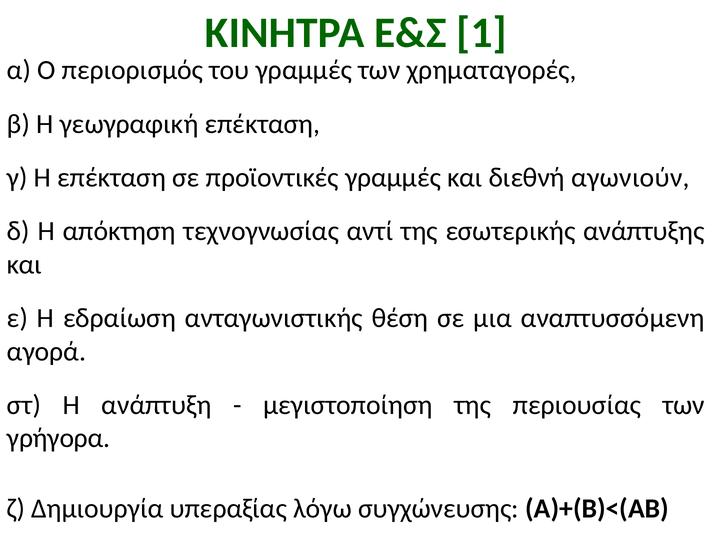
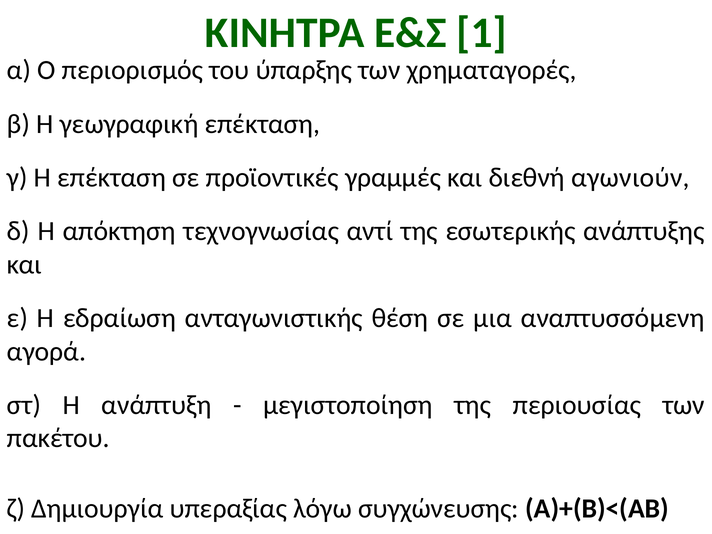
του γραμμές: γραμμές -> ύπαρξης (304, 70)
γρήγορα: γρήγορα -> πακέτου (58, 438)
